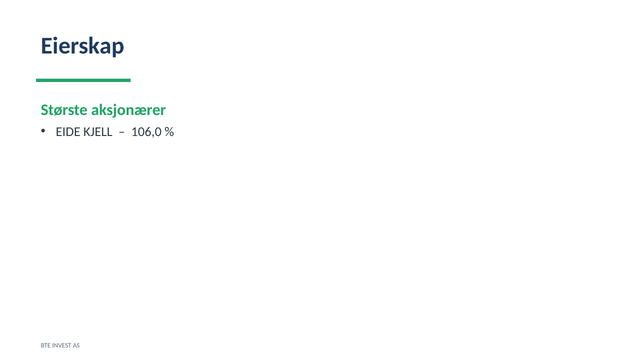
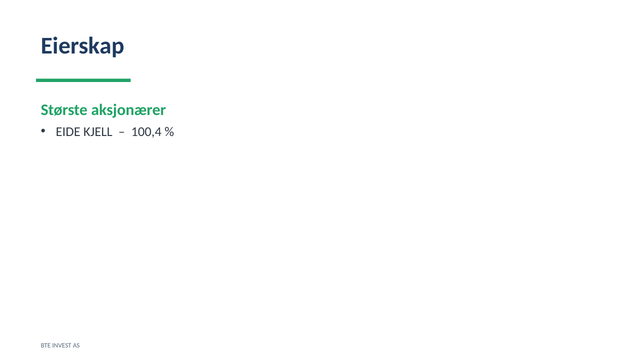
106,0: 106,0 -> 100,4 (146, 132)
